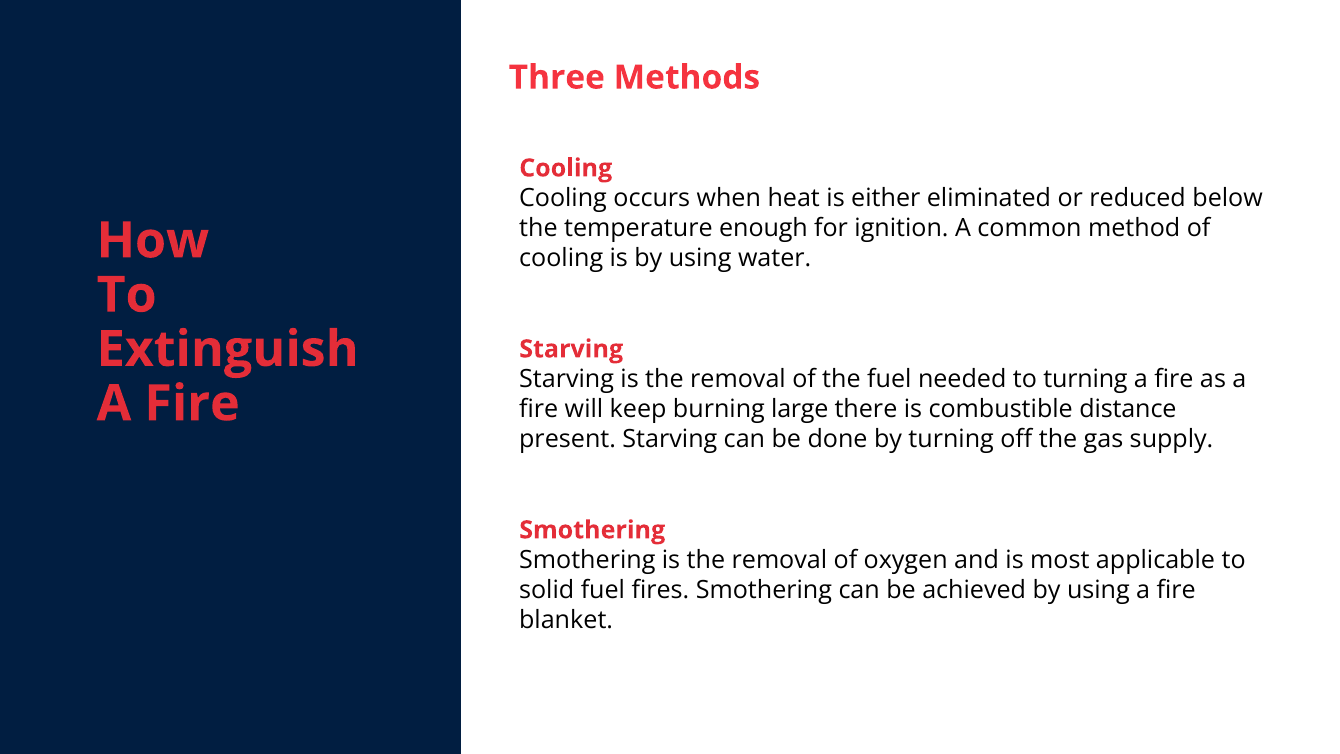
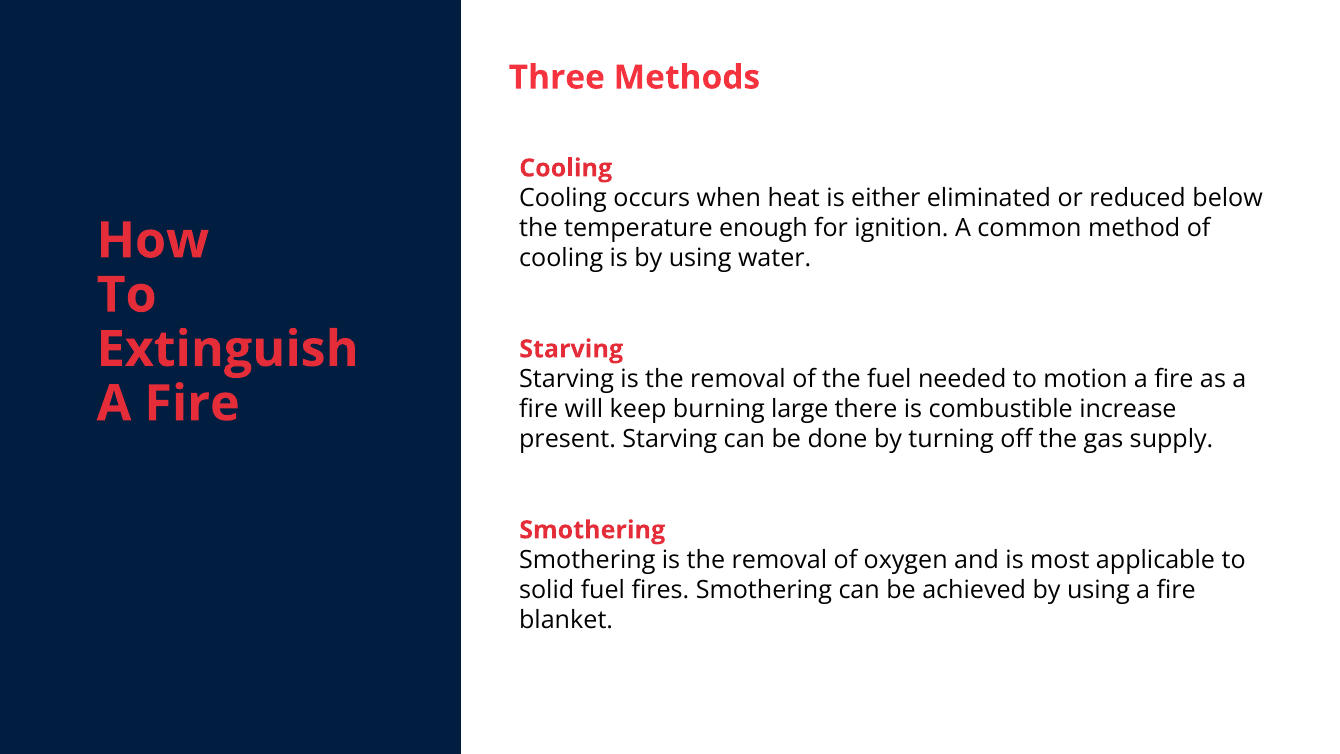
to turning: turning -> motion (1085, 379)
distance: distance -> increase (1128, 409)
